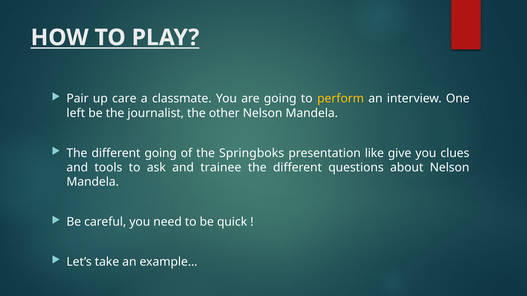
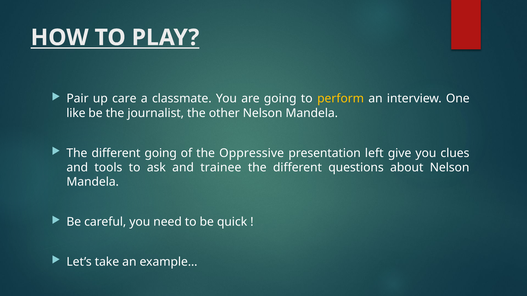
left: left -> like (76, 113)
Springboks: Springboks -> Oppressive (252, 153)
like: like -> left (374, 153)
